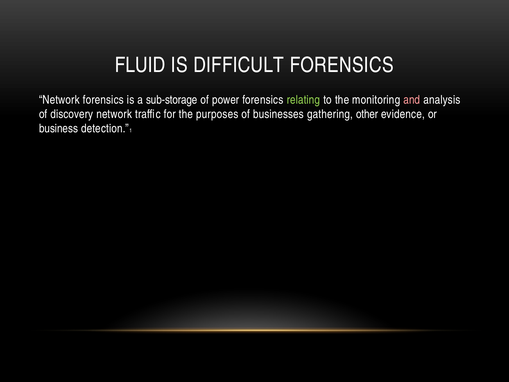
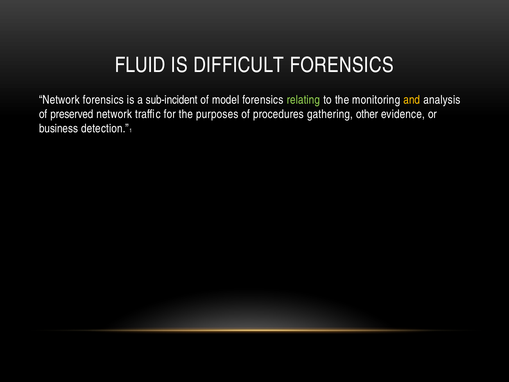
sub-storage: sub-storage -> sub-incident (172, 100)
power: power -> model (226, 100)
and colour: pink -> yellow (412, 100)
discovery: discovery -> preserved (72, 114)
businesses: businesses -> procedures (278, 114)
